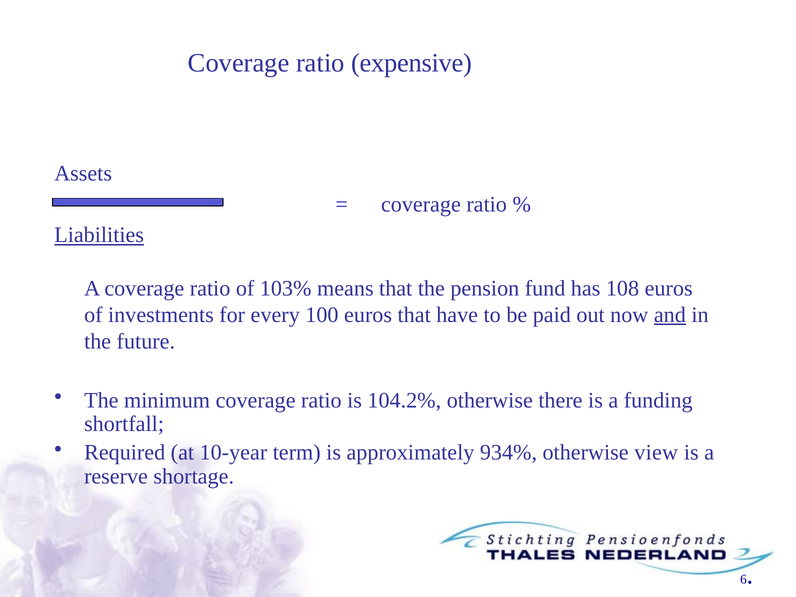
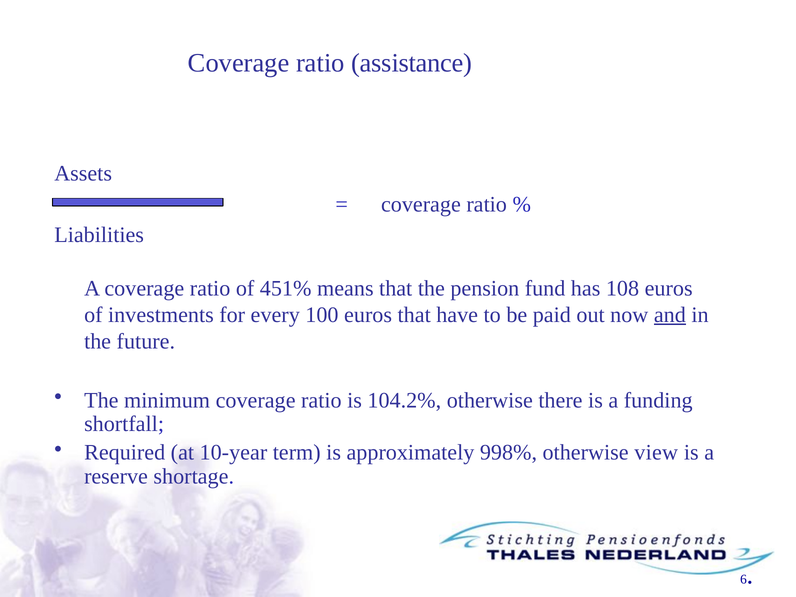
expensive: expensive -> assistance (412, 63)
Liabilities underline: present -> none (99, 235)
103%: 103% -> 451% (286, 288)
934%: 934% -> 998% (508, 452)
